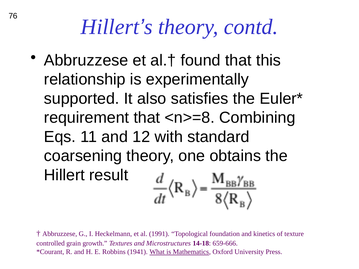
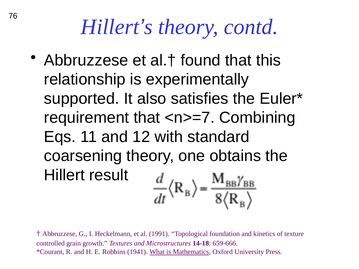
<n>=8: <n>=8 -> <n>=7 (190, 118)
